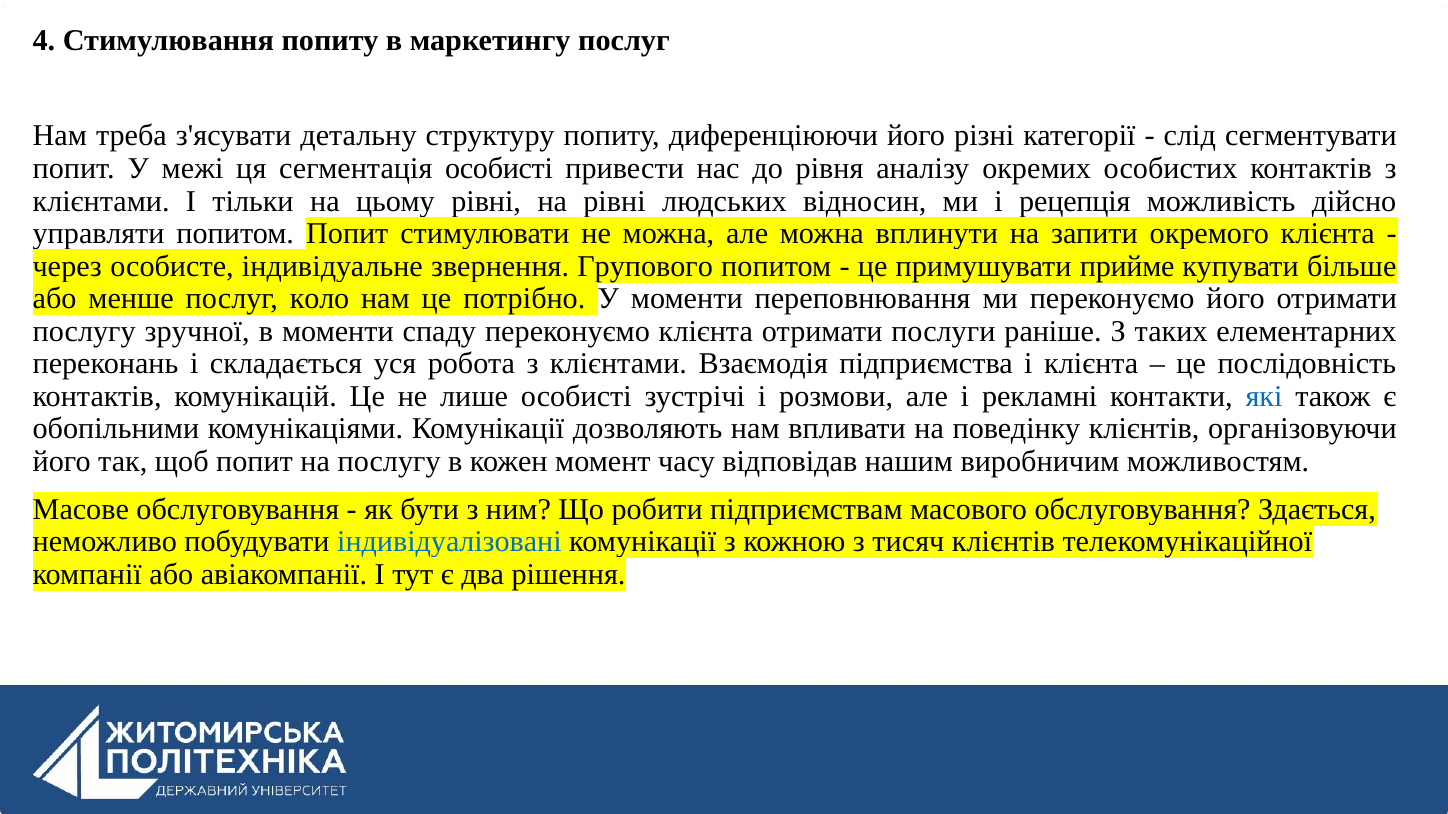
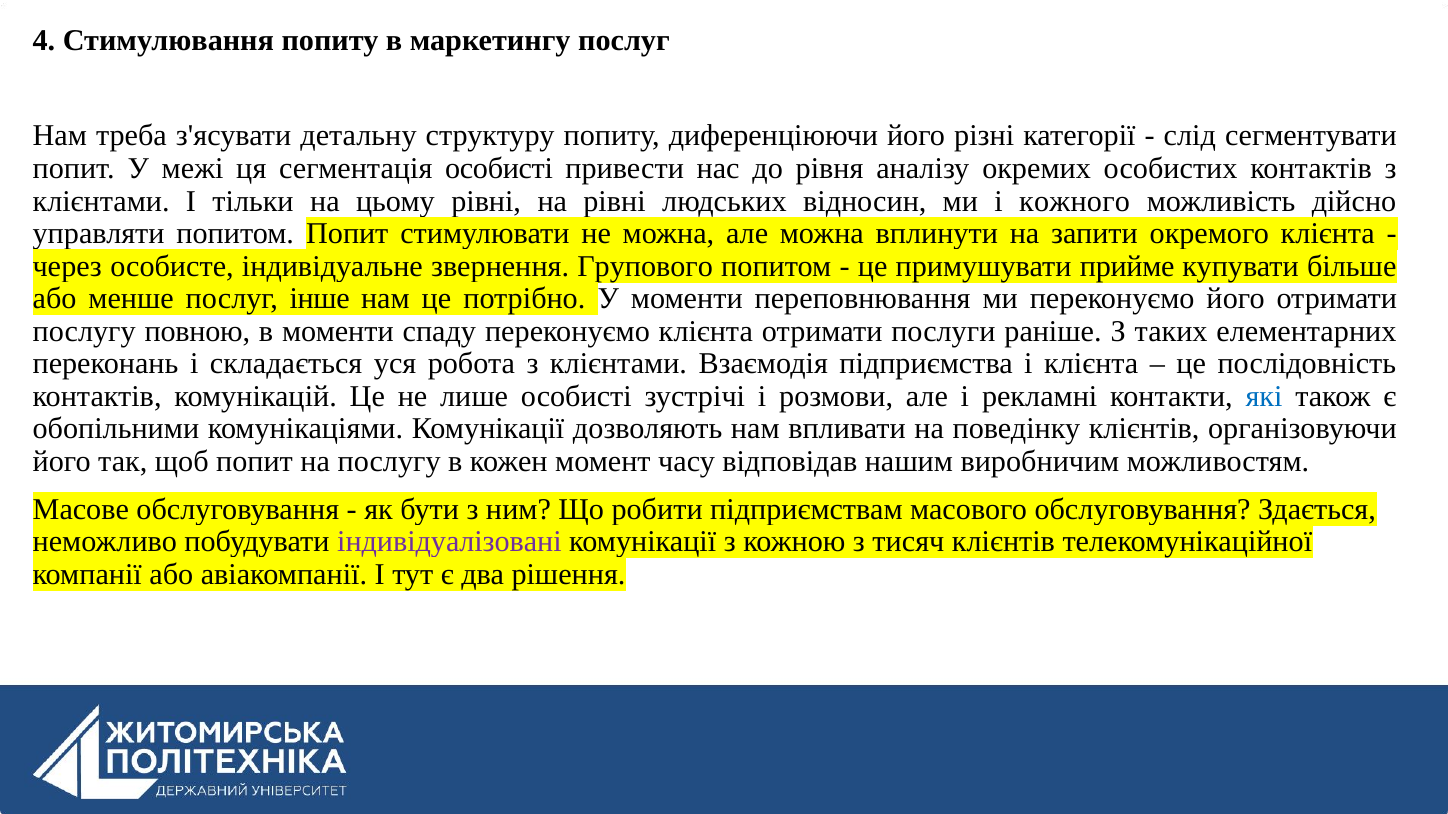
рецепція: рецепція -> кожного (1075, 201)
коло: коло -> інше (320, 299)
зручної: зручної -> повною (197, 332)
індивідуалізовані colour: blue -> purple (449, 542)
